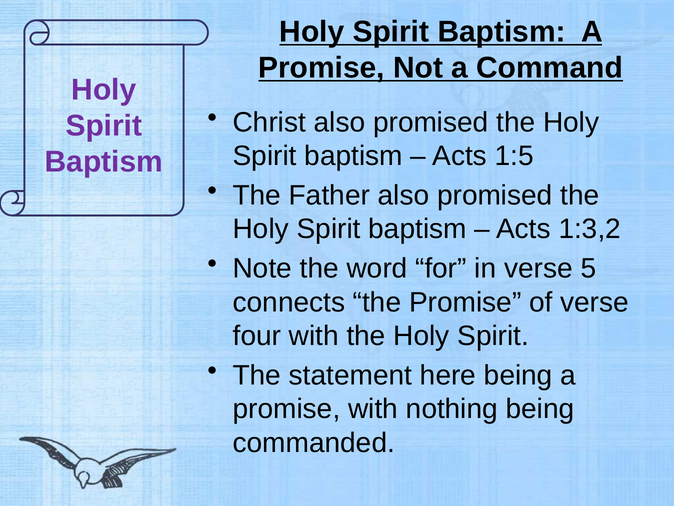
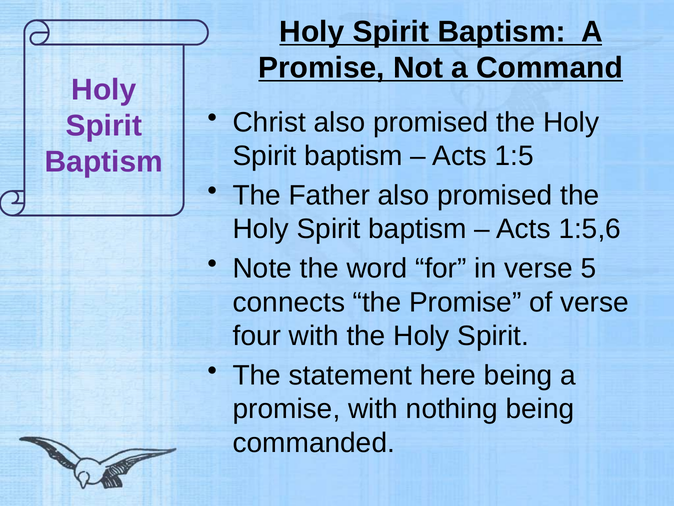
1:3,2: 1:3,2 -> 1:5,6 (590, 229)
